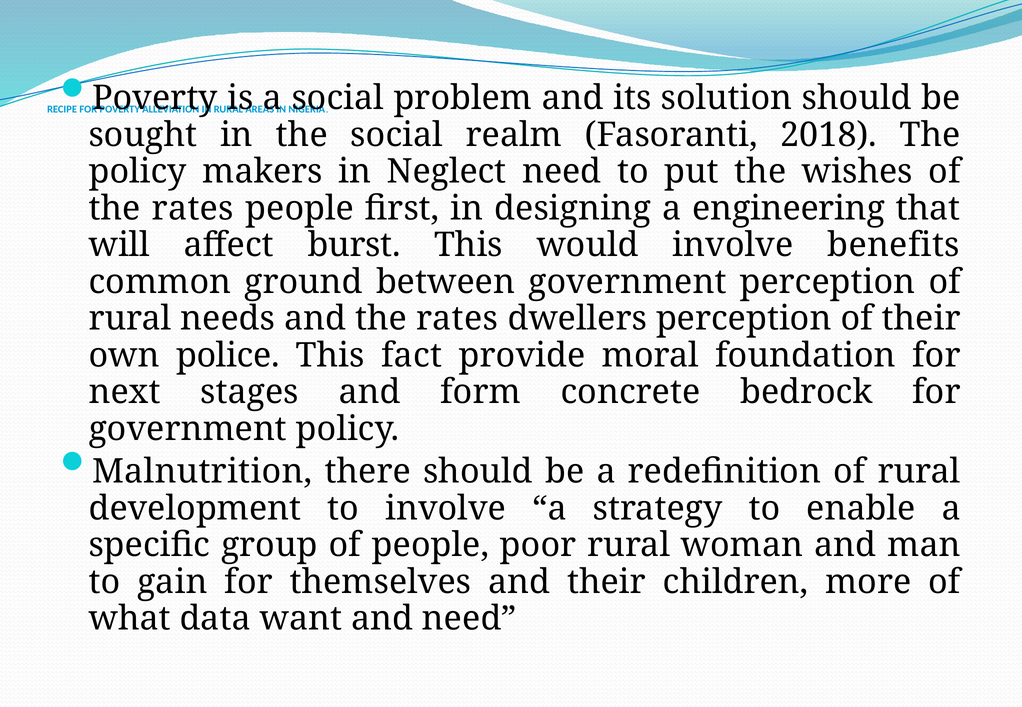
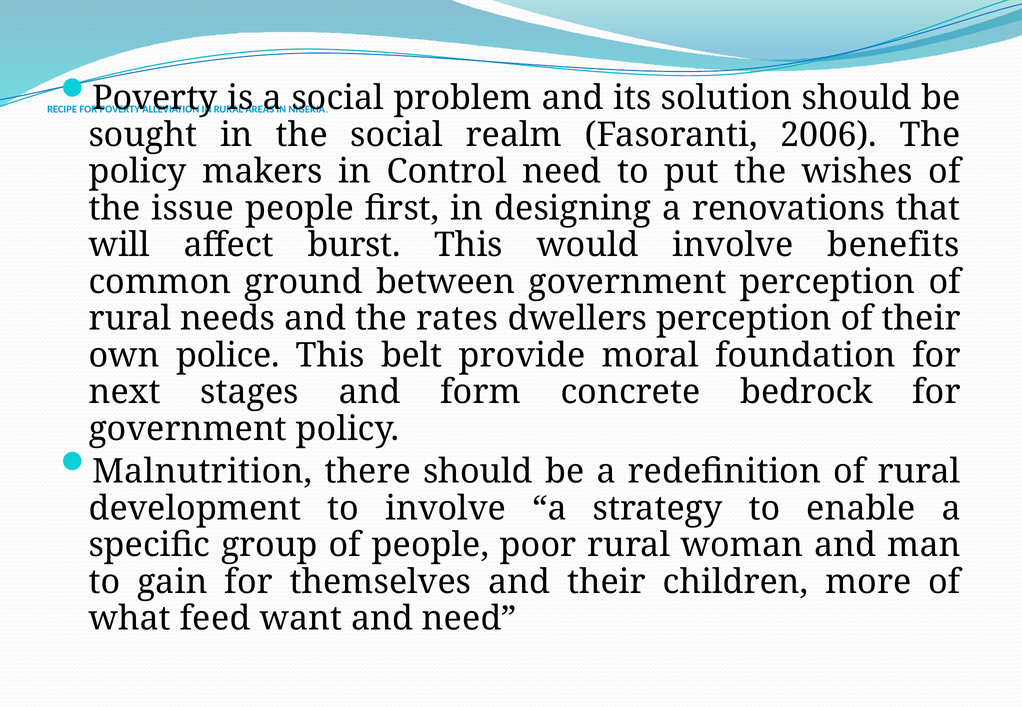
2018: 2018 -> 2006 (829, 135)
Neglect: Neglect -> Control (447, 172)
rates: rates -> issue (193, 209)
engineering: engineering -> renovations (789, 209)
fact: fact -> belt (412, 356)
data: data -> feed (215, 619)
